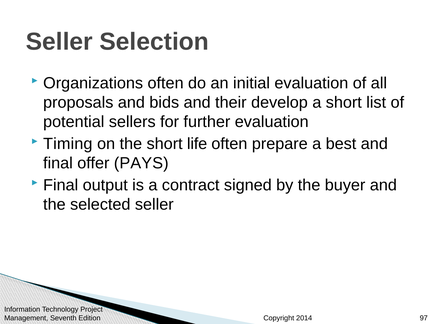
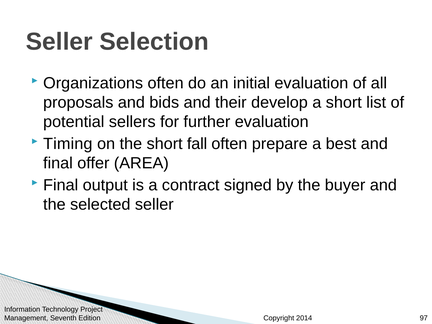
life: life -> fall (197, 144)
PAYS: PAYS -> AREA (141, 163)
